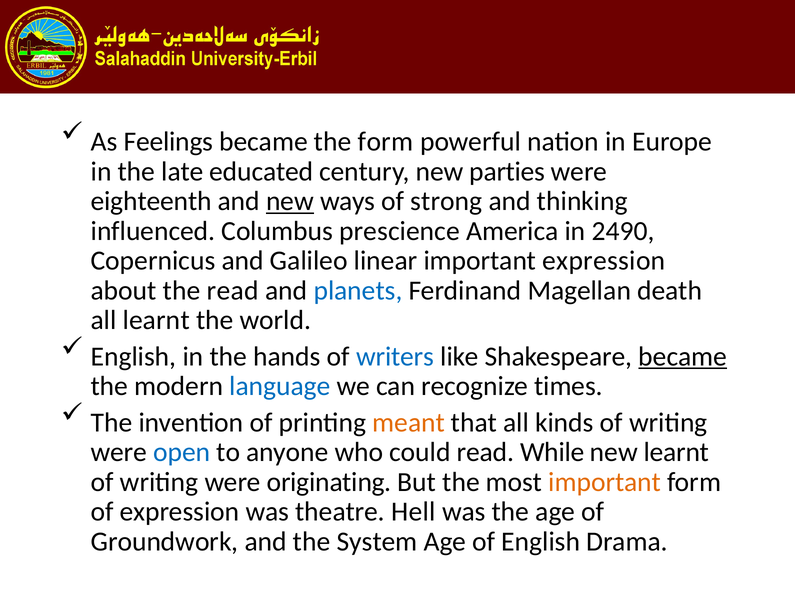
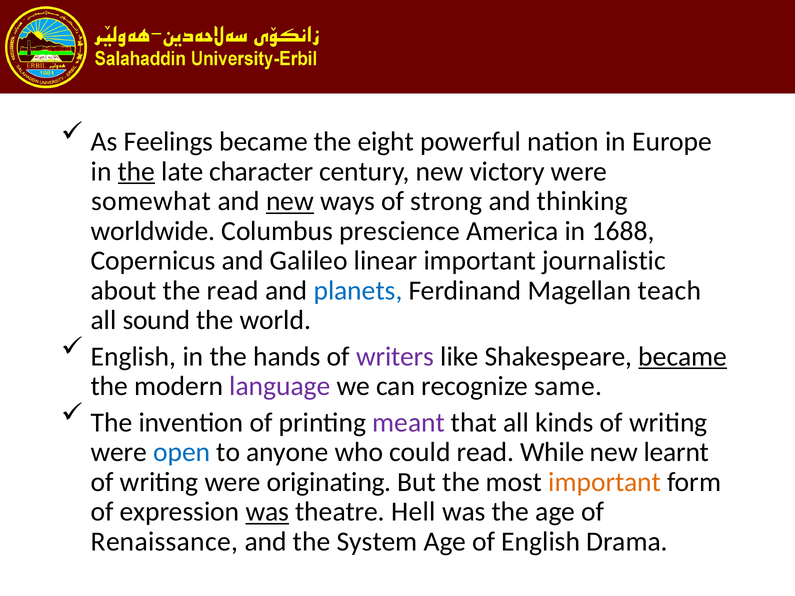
the form: form -> eight (386, 142)
the underline: none -> present (136, 172)
educated: educated -> character (261, 172)
parties: parties -> victory (507, 172)
eighteenth: eighteenth -> somewhat (151, 201)
influenced: influenced -> worldwide (153, 231)
2490: 2490 -> 1688 (623, 231)
important expression: expression -> journalistic (604, 261)
death: death -> teach (669, 291)
all learnt: learnt -> sound (156, 321)
writers colour: blue -> purple (395, 357)
language colour: blue -> purple (280, 386)
times: times -> same (568, 386)
meant colour: orange -> purple (409, 423)
was underline: none -> present (267, 512)
Groundwork: Groundwork -> Renaissance (164, 542)
